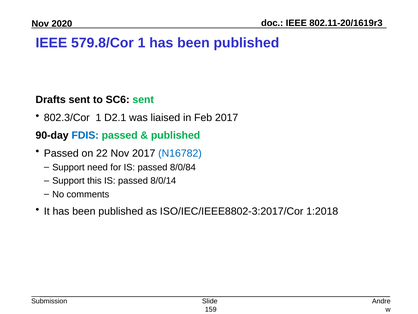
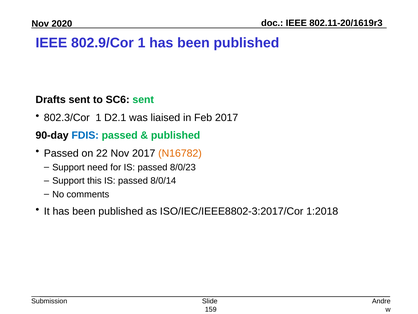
579.8/Cor: 579.8/Cor -> 802.9/Cor (102, 43)
N16782 colour: blue -> orange (180, 153)
8/0/84: 8/0/84 -> 8/0/23 (183, 167)
